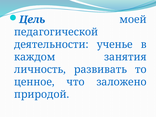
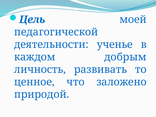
занятия: занятия -> добрым (125, 57)
